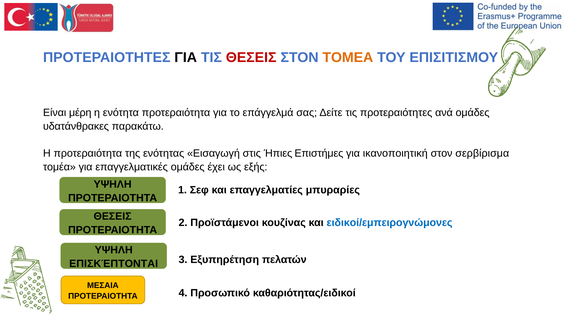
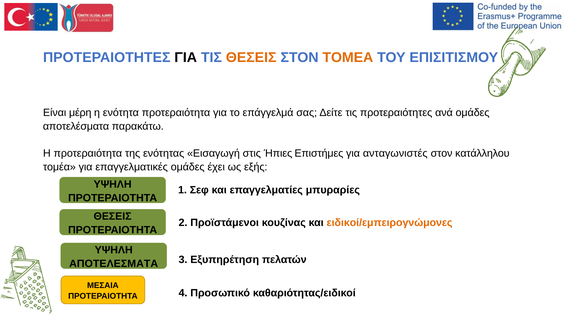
ΘΕΣΕΙΣ colour: red -> orange (251, 58)
υδατάνθρακες: υδατάνθρακες -> αποτελέσματα (76, 126)
ικανοποιητική: ικανοποιητική -> ανταγωνιστές (395, 153)
σερβίρισμα: σερβίρισμα -> κατάλληλου (482, 153)
ειδικοί/εμπειρογνώμονες colour: blue -> orange (390, 223)
ΕΠΙΣΚΈΠΤΟΝΤΑΙ: ΕΠΙΣΚΈΠΤΟΝΤΑΙ -> ΑΠΟΤΕΛΕΣΜΑΤΑ (114, 264)
